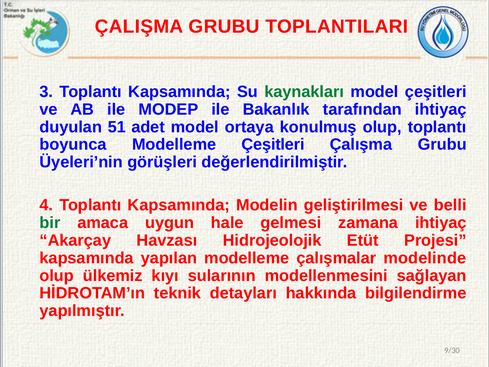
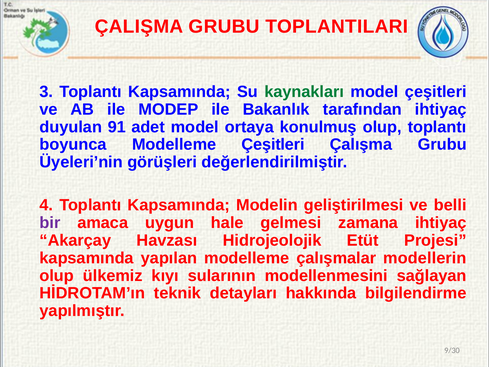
51: 51 -> 91 (117, 127)
bir colour: green -> purple (50, 223)
modelinde: modelinde -> modellerin (425, 258)
